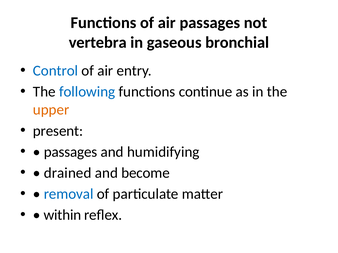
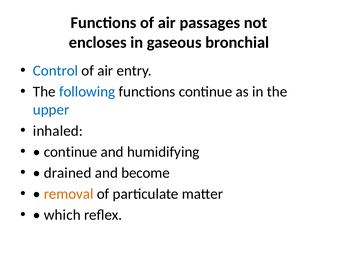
vertebra: vertebra -> encloses (98, 43)
upper colour: orange -> blue (51, 110)
present: present -> inhaled (58, 131)
passages: passages -> continue (71, 152)
removal colour: blue -> orange (69, 194)
within: within -> which (62, 215)
